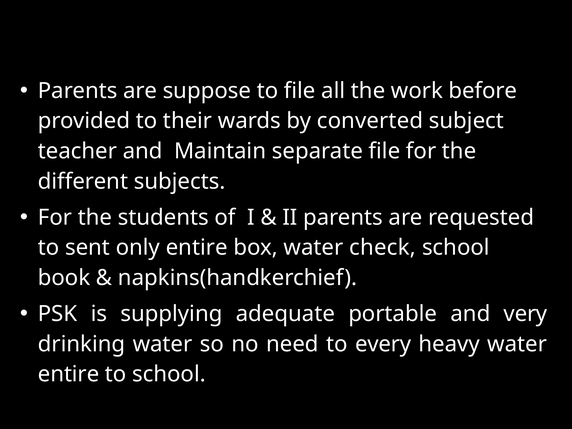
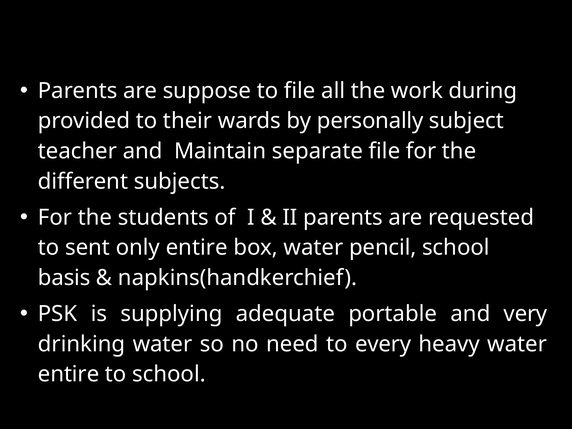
before: before -> during (483, 91)
converted: converted -> personally (370, 121)
check: check -> pencil (383, 248)
book: book -> basis (64, 278)
